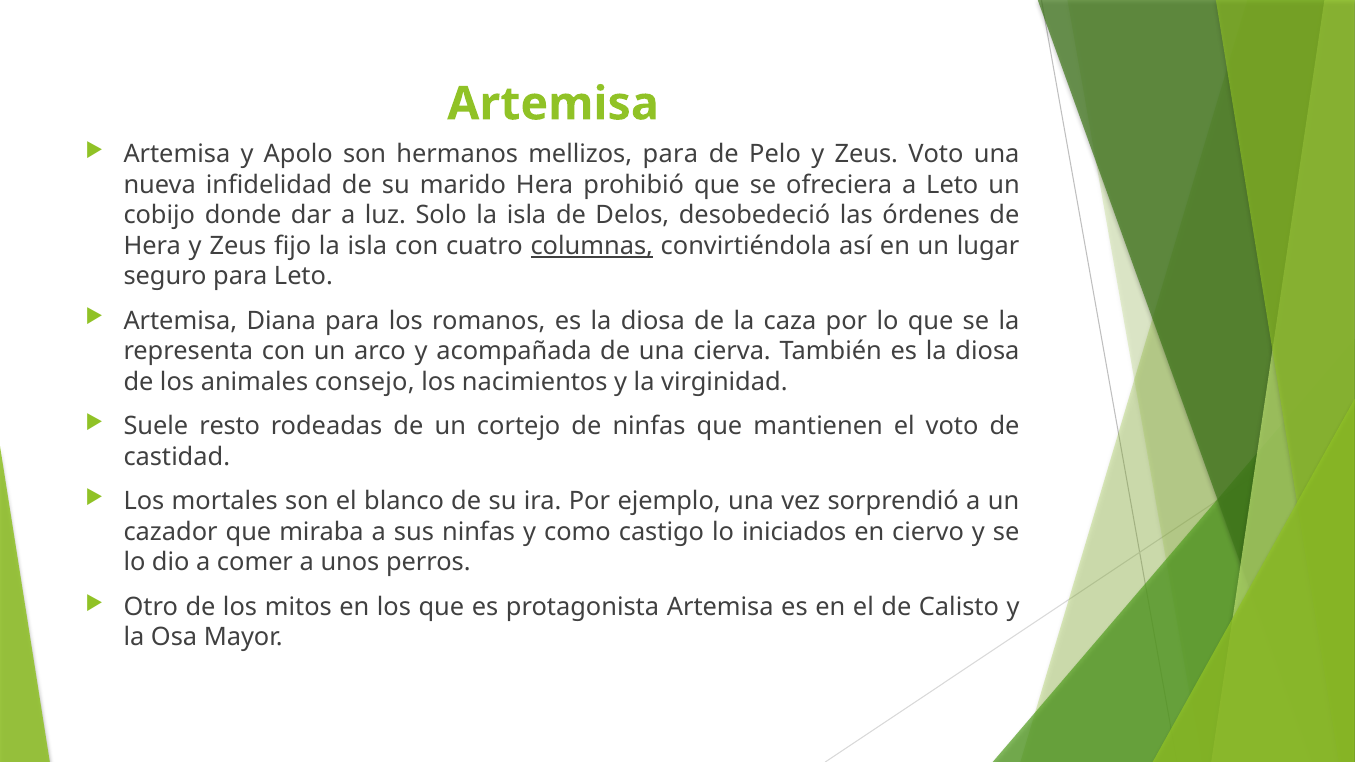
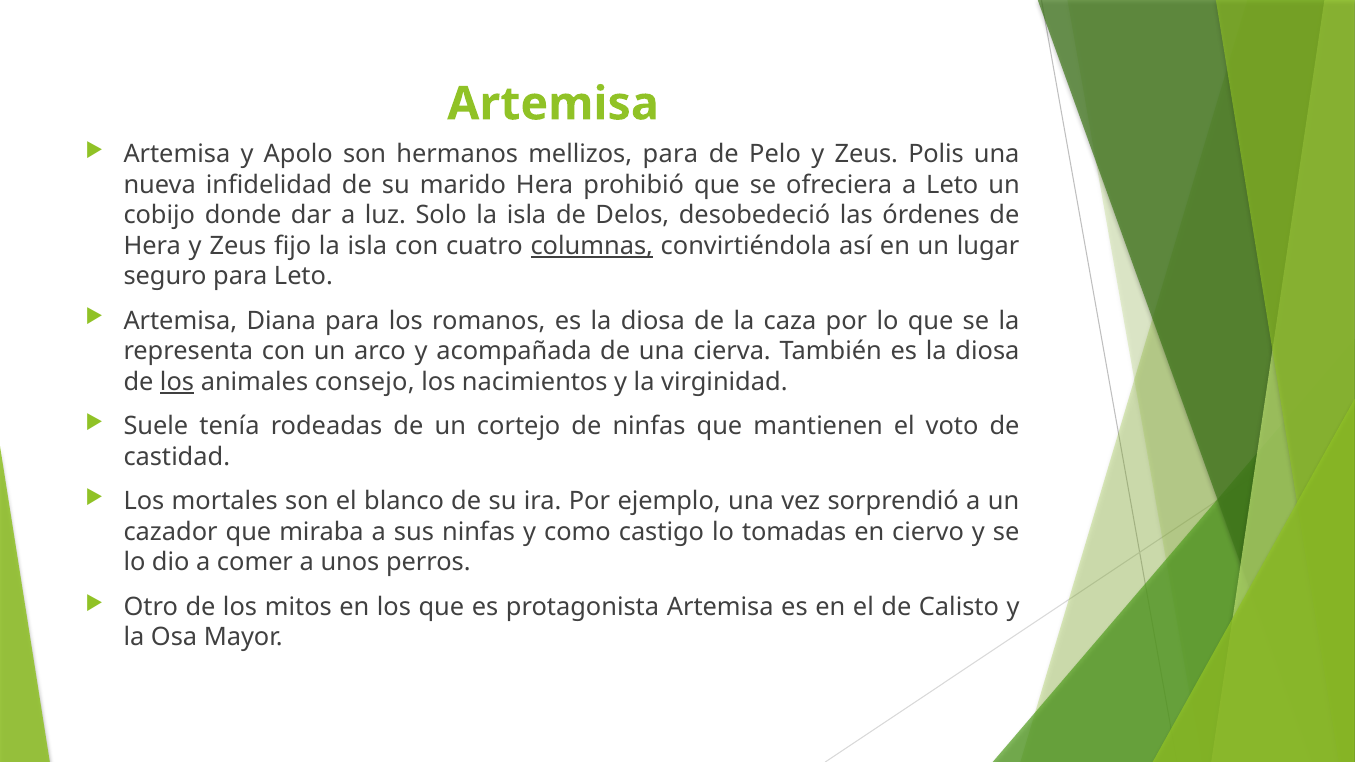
Zeus Voto: Voto -> Polis (936, 154)
los underline: none -> present (177, 382)
resto: resto -> tenía (229, 427)
iniciados: iniciados -> tomadas (794, 532)
